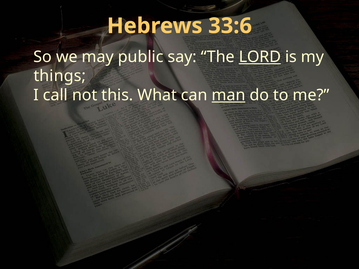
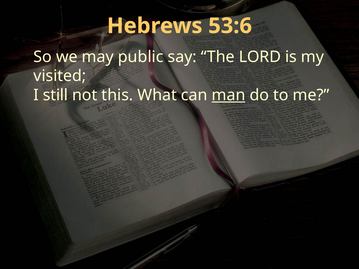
33:6: 33:6 -> 53:6 (230, 26)
LORD underline: present -> none (260, 57)
things: things -> visited (60, 76)
call: call -> still (55, 95)
